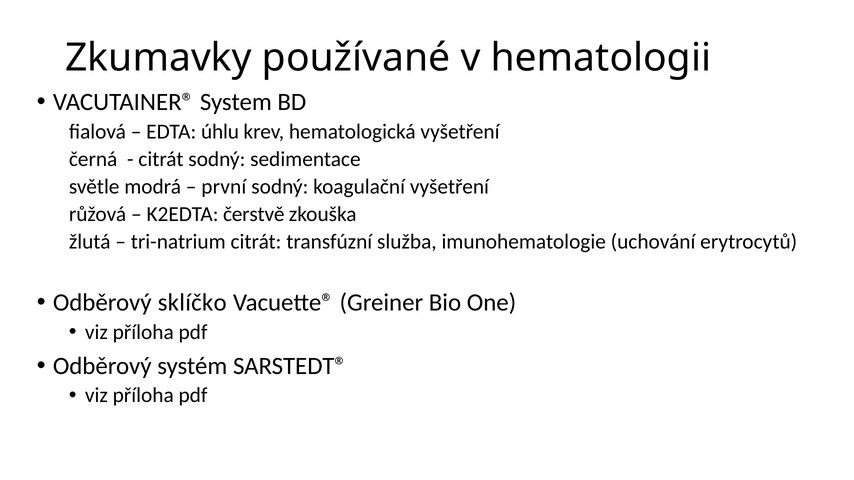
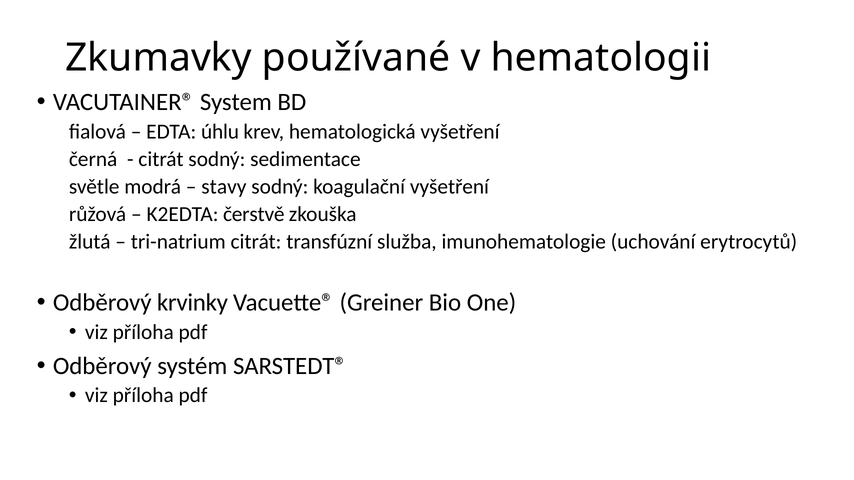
první: první -> stavy (224, 187)
sklíčko: sklíčko -> krvinky (192, 303)
